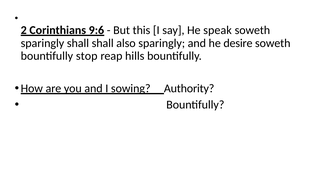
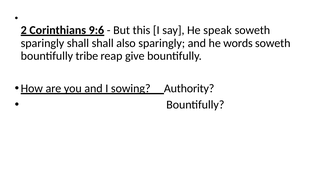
desire: desire -> words (238, 43)
stop: stop -> tribe (87, 56)
hills: hills -> give (135, 56)
